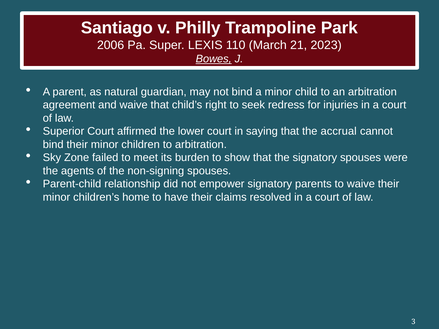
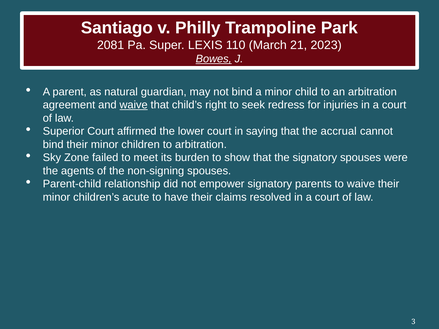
2006: 2006 -> 2081 (111, 45)
waive underline: none -> present (134, 105)
home: home -> acute (136, 197)
